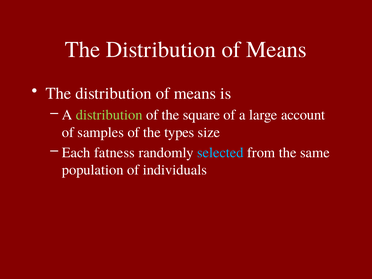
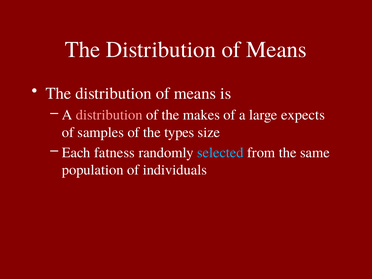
distribution colour: light green -> pink (109, 115)
square: square -> makes (201, 115)
account: account -> expects (303, 115)
